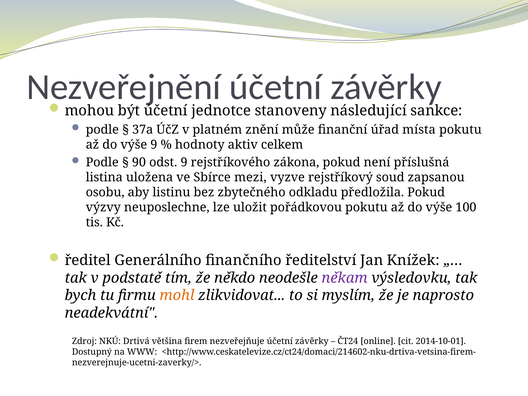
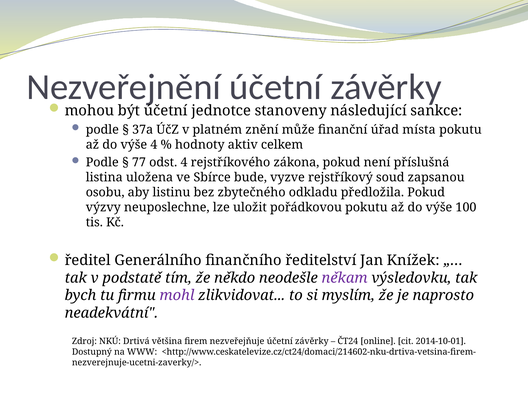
výše 9: 9 -> 4 (154, 145)
90: 90 -> 77 (139, 163)
odst 9: 9 -> 4 (184, 163)
mezi: mezi -> bude (250, 178)
mohl colour: orange -> purple (177, 295)
